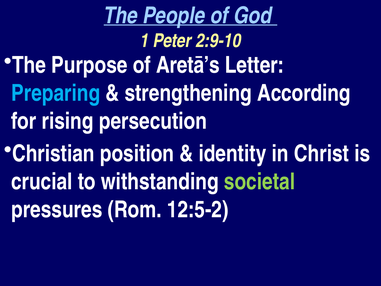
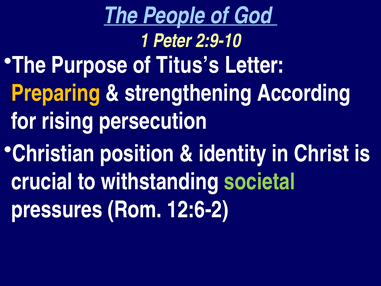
Aretā’s: Aretā’s -> Titus’s (188, 65)
Preparing colour: light blue -> yellow (56, 93)
12:5-2: 12:5-2 -> 12:6-2 (198, 209)
